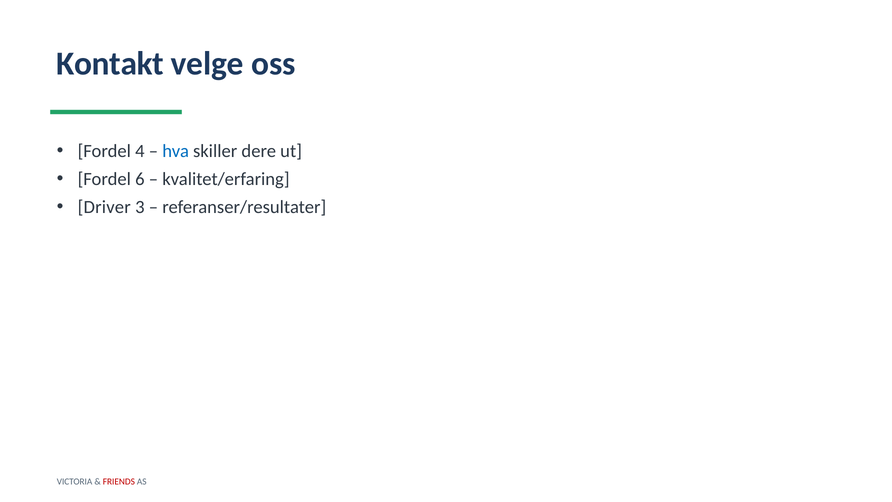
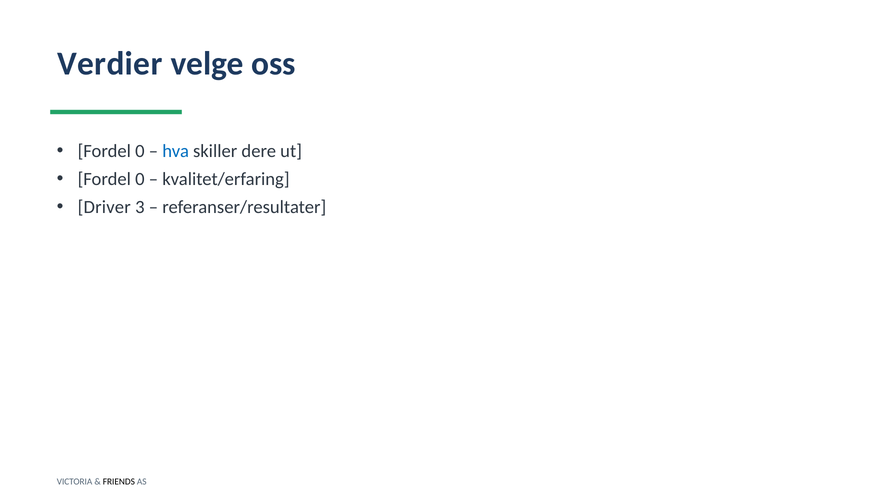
Kontakt: Kontakt -> Verdier (110, 64)
4: 4 -> 0 (140, 151)
6: 6 -> 0 (140, 179)
FRIENDS colour: red -> black (119, 481)
